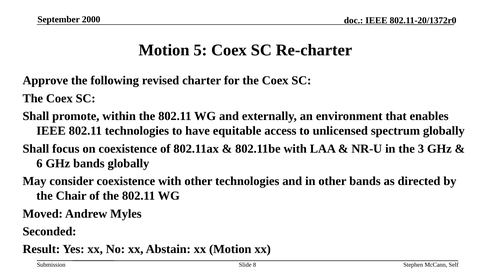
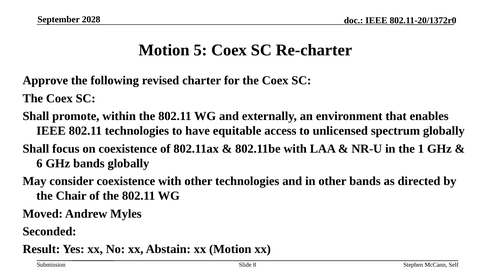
2000: 2000 -> 2028 (91, 20)
3: 3 -> 1 (421, 149)
